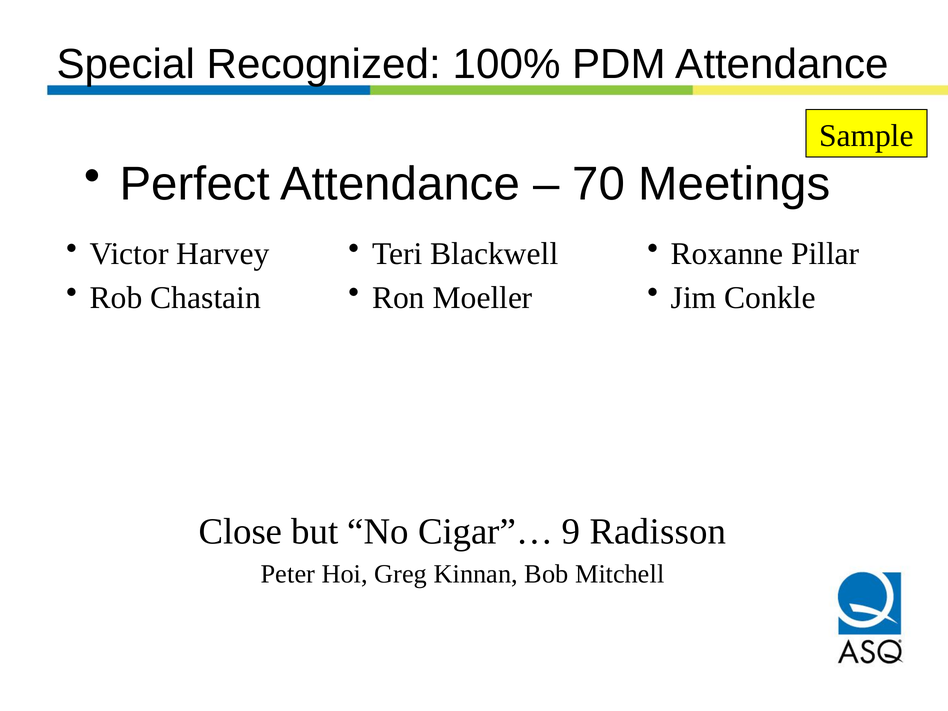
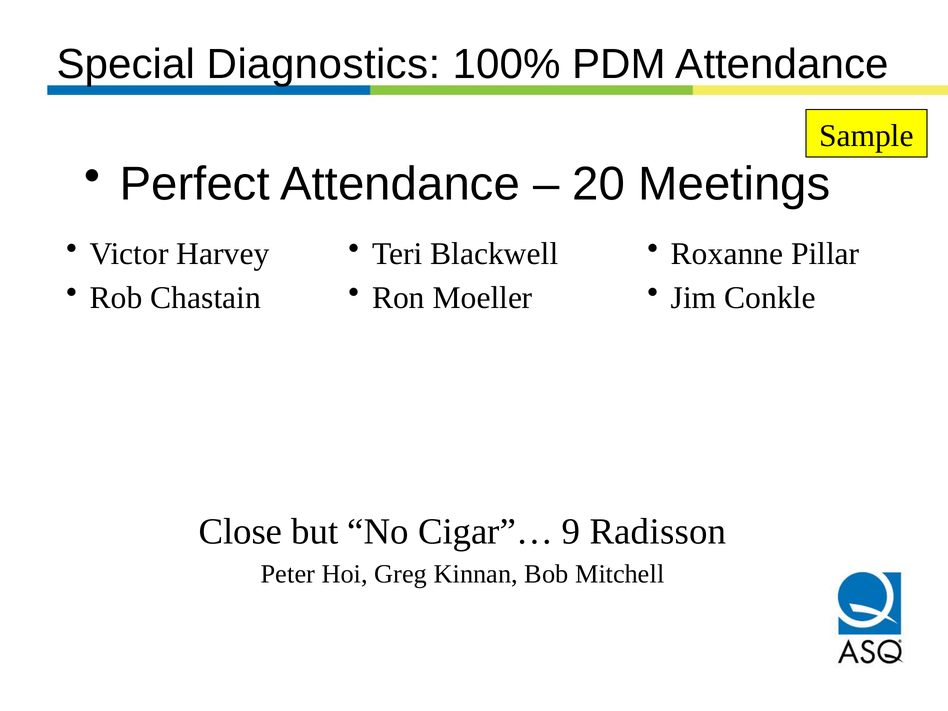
Recognized: Recognized -> Diagnostics (324, 65)
70: 70 -> 20 (599, 184)
